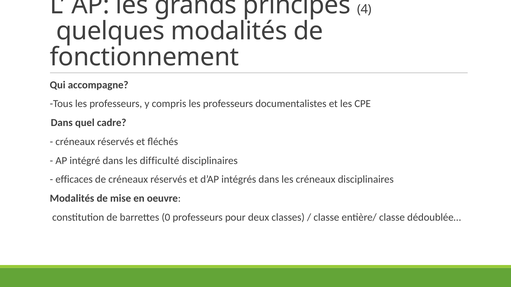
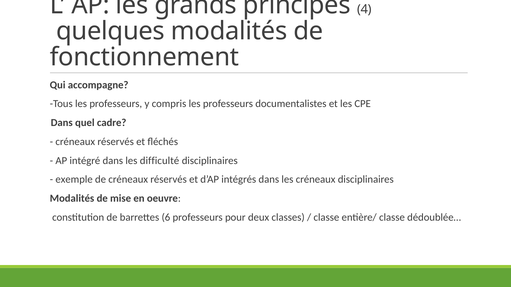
efficaces: efficaces -> exemple (74, 180)
0: 0 -> 6 (166, 218)
